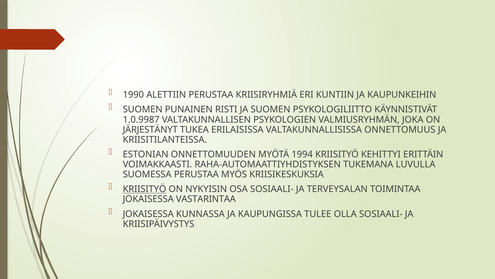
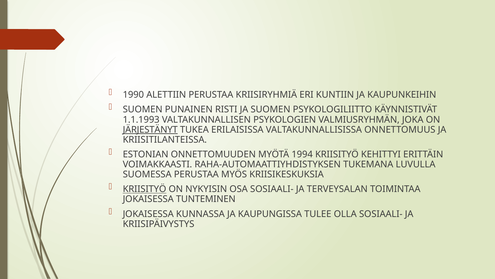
1.0.9987: 1.0.9987 -> 1.1.1993 (141, 119)
JÄRJESTÄNYT underline: none -> present (150, 129)
VASTARINTAA: VASTARINTAA -> TUNTEMINEN (206, 199)
